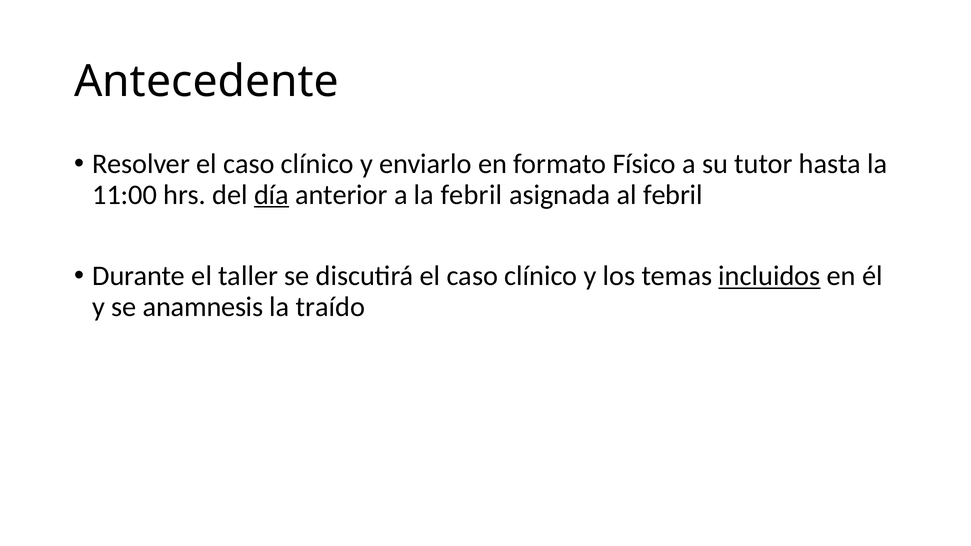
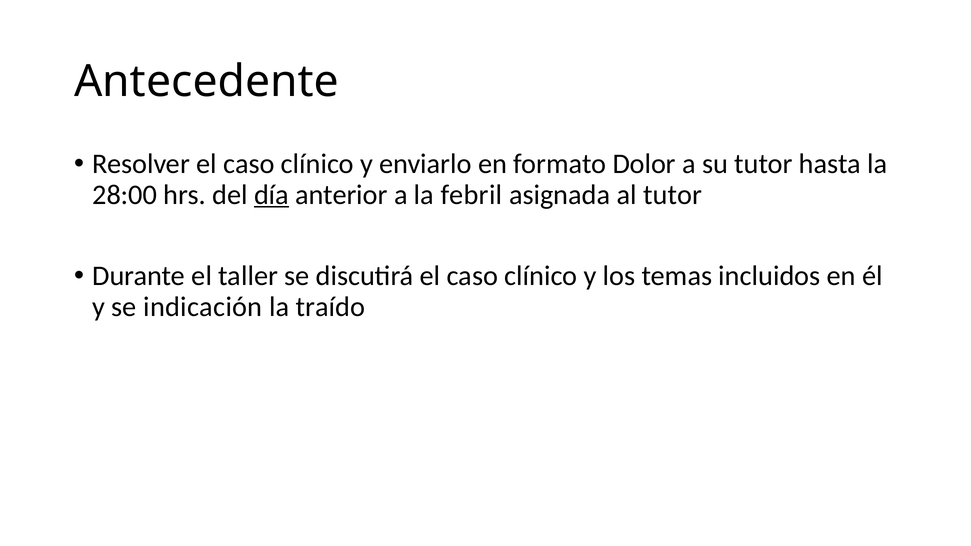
Físico: Físico -> Dolor (644, 164)
11:00: 11:00 -> 28:00 (125, 195)
al febril: febril -> tutor (673, 195)
incluidos underline: present -> none (769, 276)
anamnesis: anamnesis -> indicación (203, 307)
